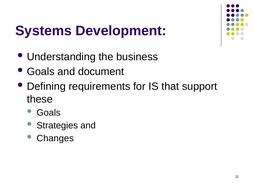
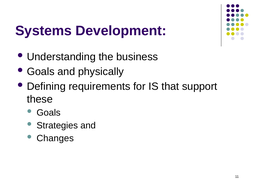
document: document -> physically (101, 72)
